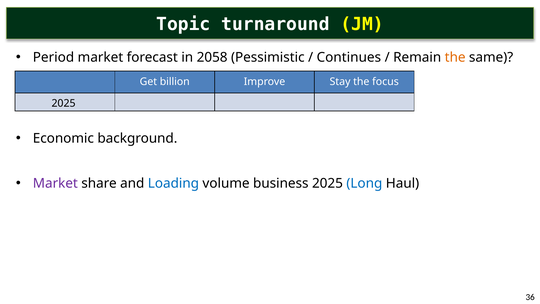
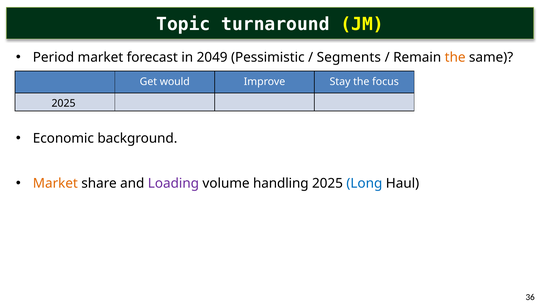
2058: 2058 -> 2049 (212, 57)
Continues: Continues -> Segments (349, 57)
billion: billion -> would (175, 82)
Market colour: purple -> orange (55, 183)
Loading colour: blue -> purple (173, 183)
business: business -> handling (281, 183)
